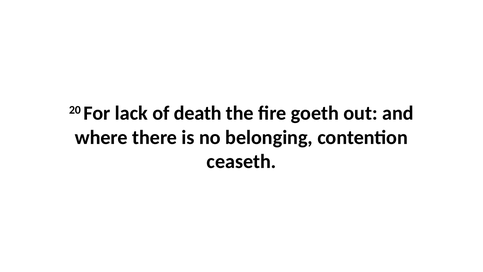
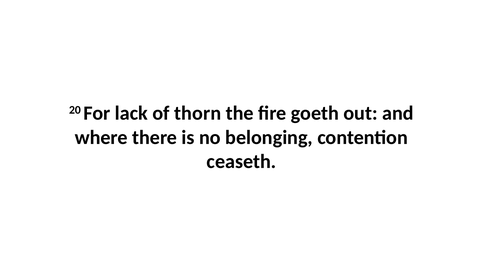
death: death -> thorn (198, 113)
